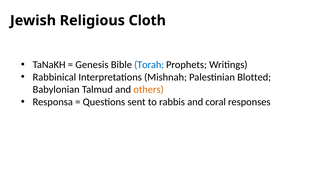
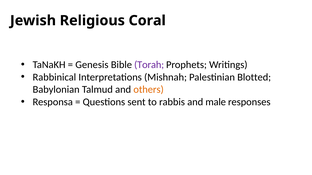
Cloth: Cloth -> Coral (147, 21)
Torah colour: blue -> purple (149, 65)
coral: coral -> male (216, 102)
